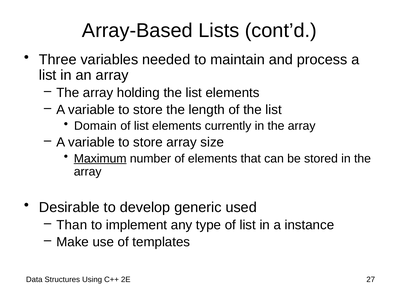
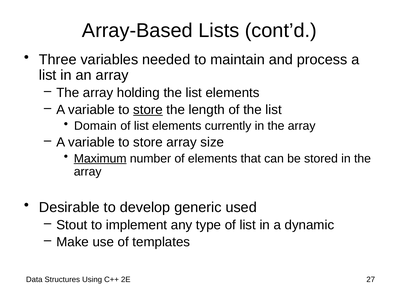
store underline: none -> present (148, 110)
Than: Than -> Stout (72, 225)
instance: instance -> dynamic (309, 225)
